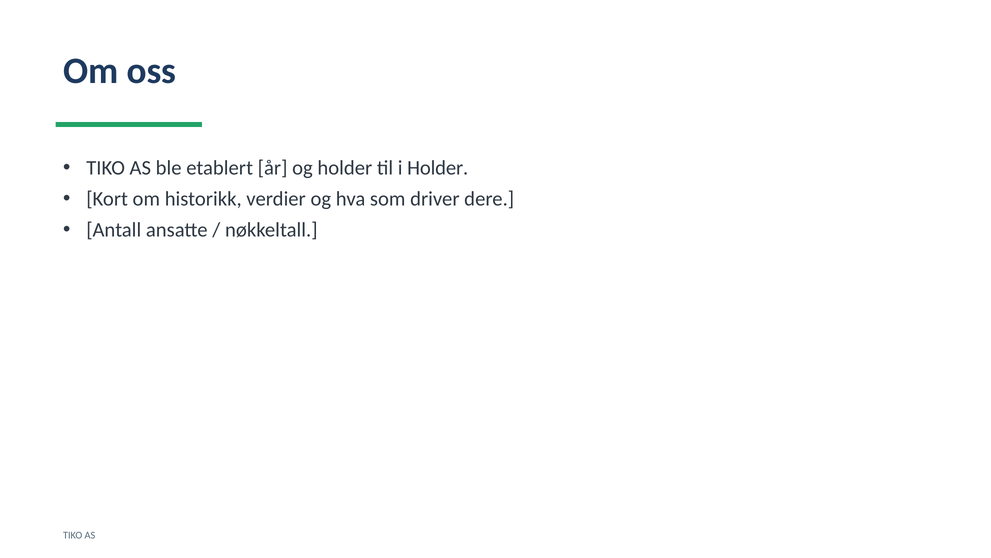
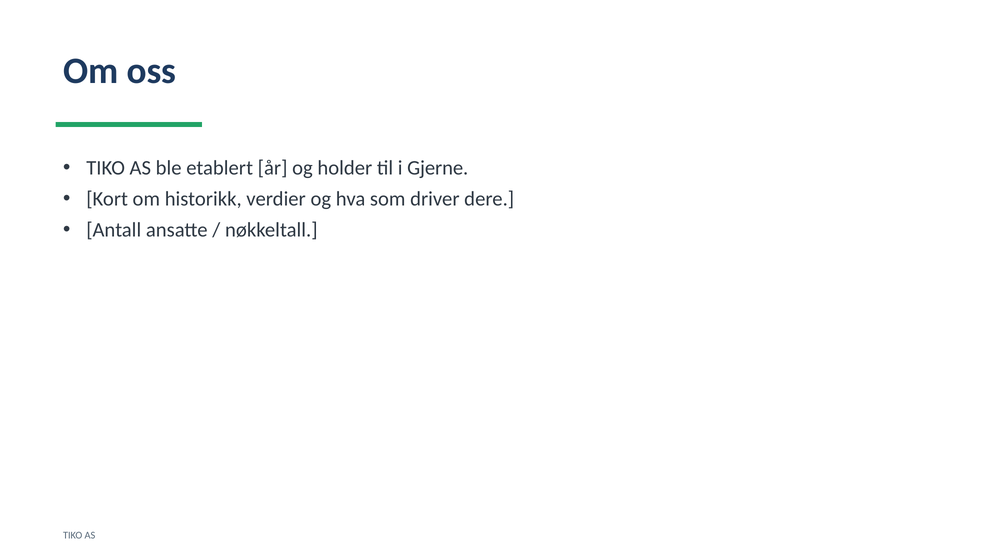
i Holder: Holder -> Gjerne (438, 168)
